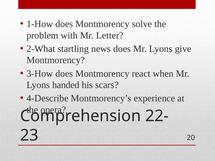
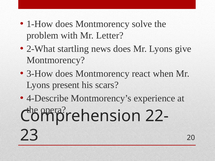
handed: handed -> present (66, 85)
